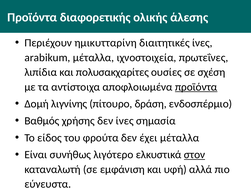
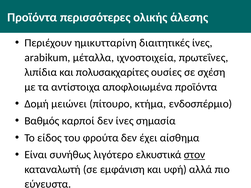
διαφορετικής: διαφορετικής -> περισσότερες (95, 17)
προϊόντα underline: present -> none (196, 87)
λιγνίνης: λιγνίνης -> μειώνει (69, 104)
δράση: δράση -> κτήμα (151, 104)
χρήσης: χρήσης -> καρποί (78, 121)
έχει μέταλλα: μέταλλα -> αίσθημα (180, 138)
